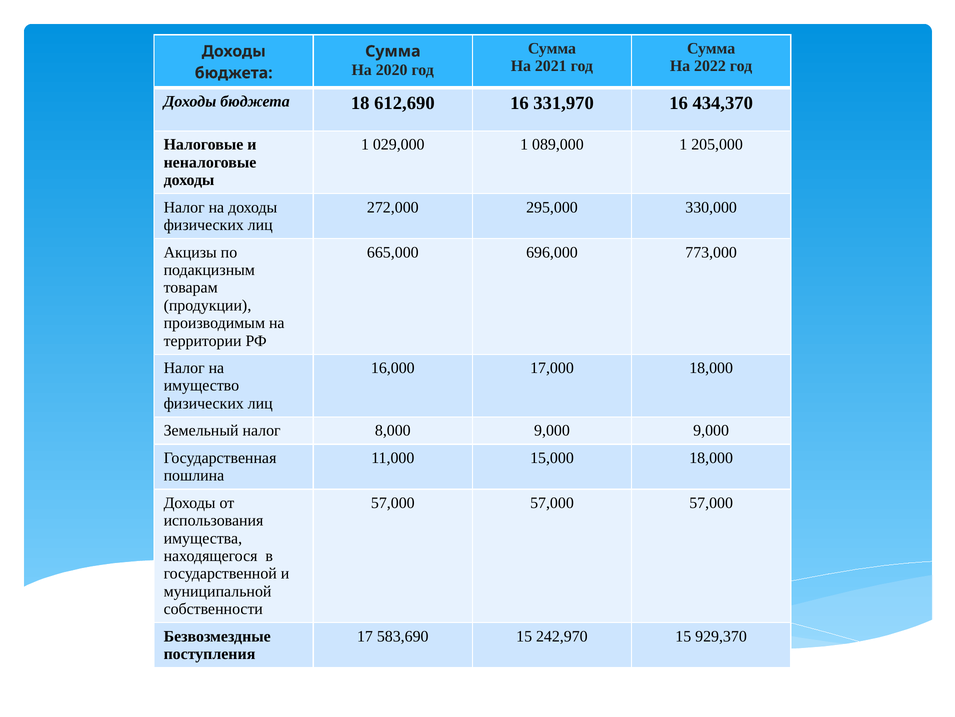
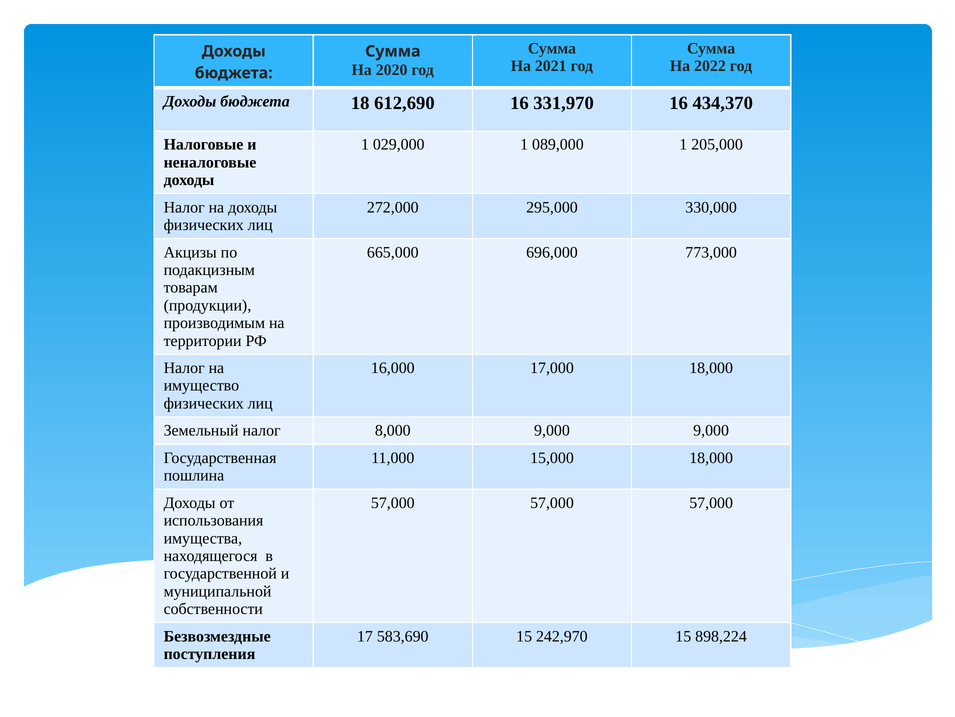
929,370: 929,370 -> 898,224 (721, 636)
